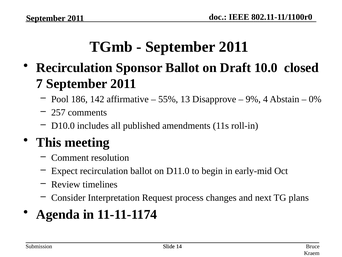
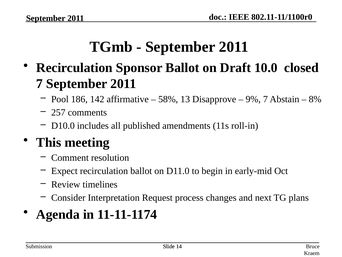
55%: 55% -> 58% (168, 99)
9% 4: 4 -> 7 (265, 99)
0%: 0% -> 8% (315, 99)
